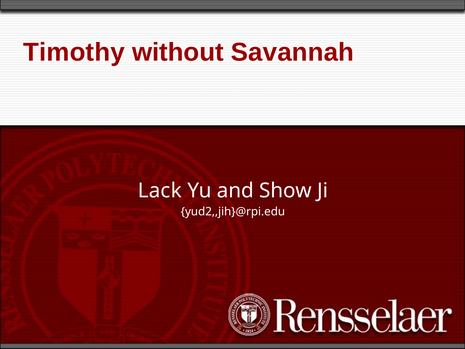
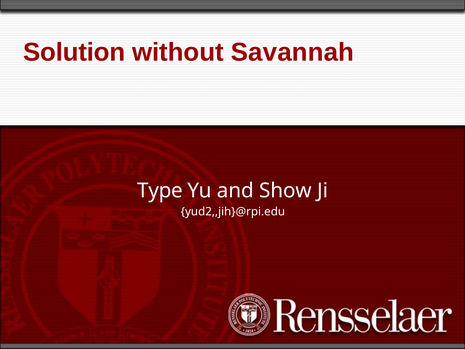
Timothy: Timothy -> Solution (74, 52)
Lack: Lack -> Type (160, 191)
